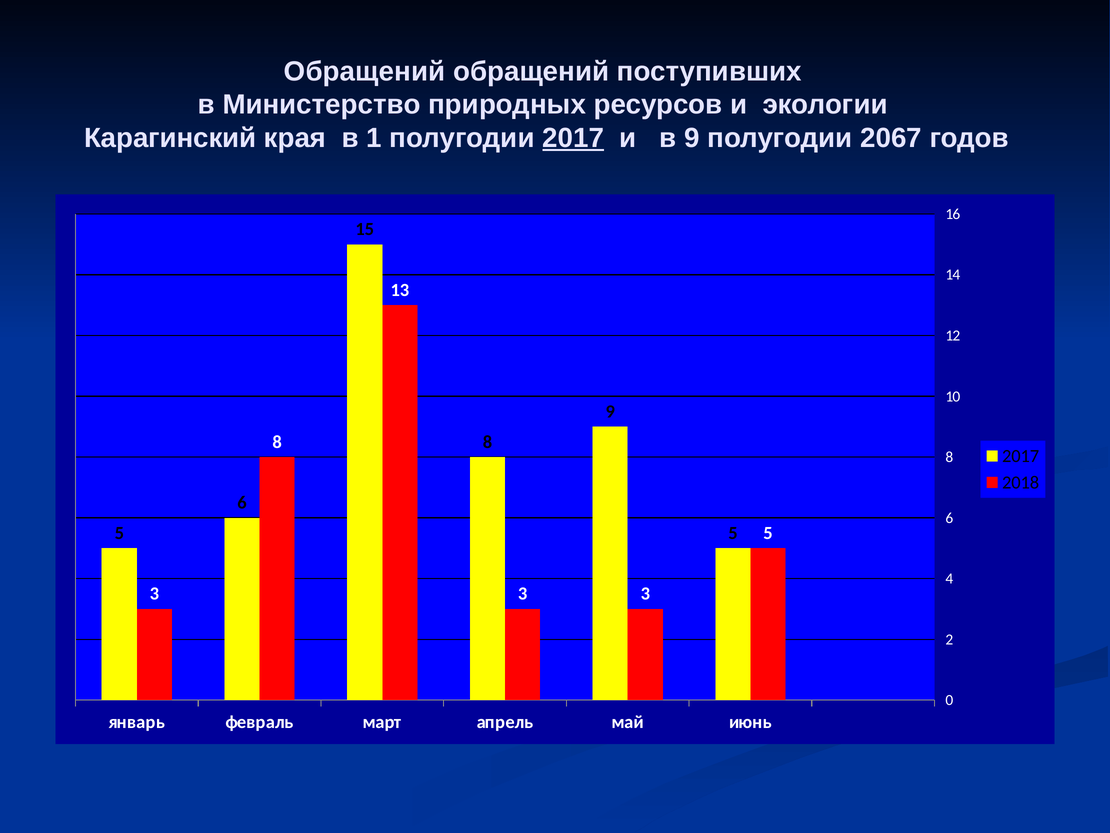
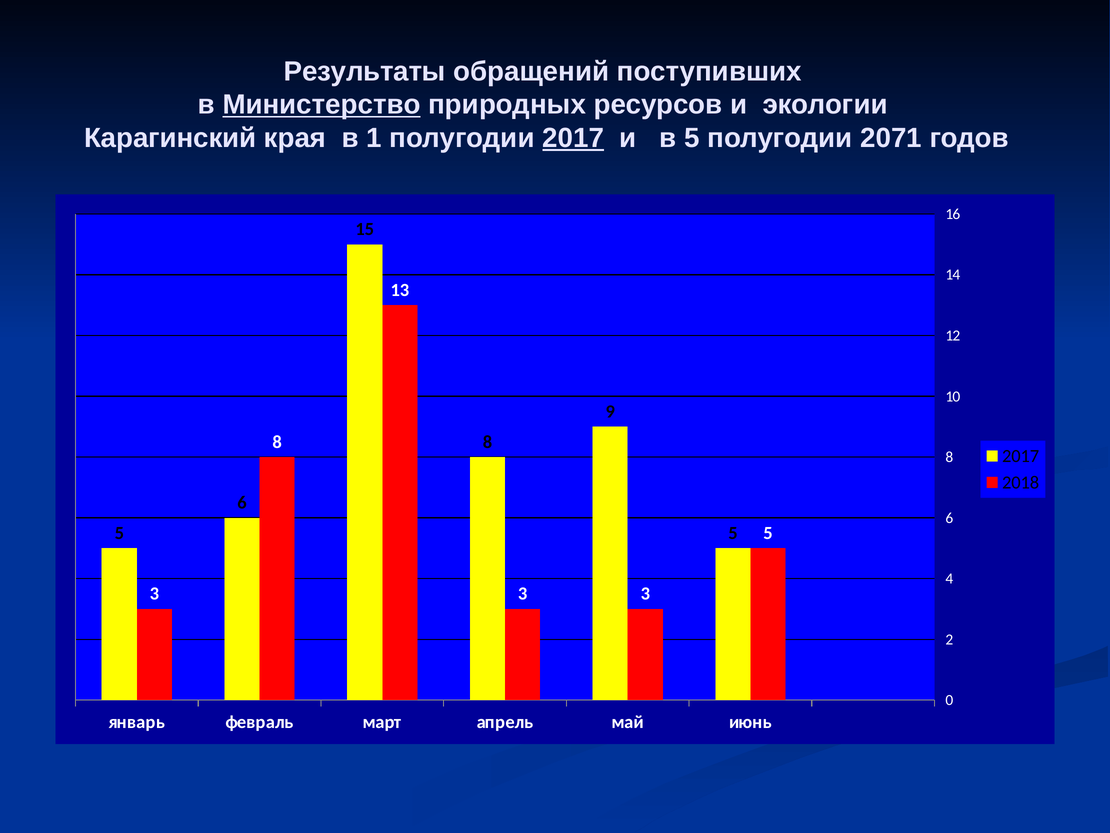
Обращений: Обращений -> Результаты (365, 71)
Министерство underline: none -> present (322, 105)
в 9: 9 -> 5 (692, 138)
2067: 2067 -> 2071 (891, 138)
